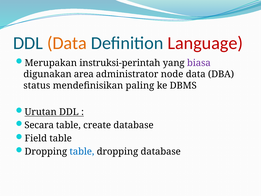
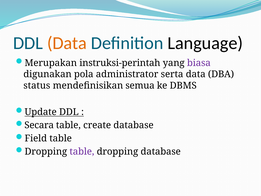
Language colour: red -> black (205, 43)
area: area -> pola (84, 74)
node: node -> serta (172, 74)
paling: paling -> semua (140, 85)
Urutan: Urutan -> Update (41, 112)
table colour: blue -> purple (82, 151)
